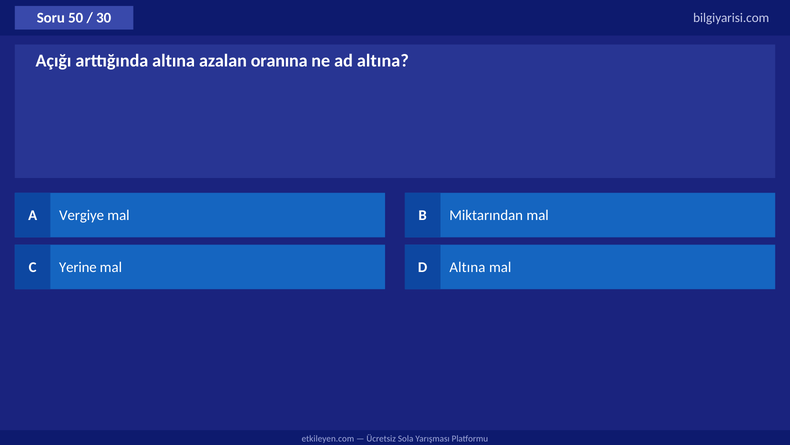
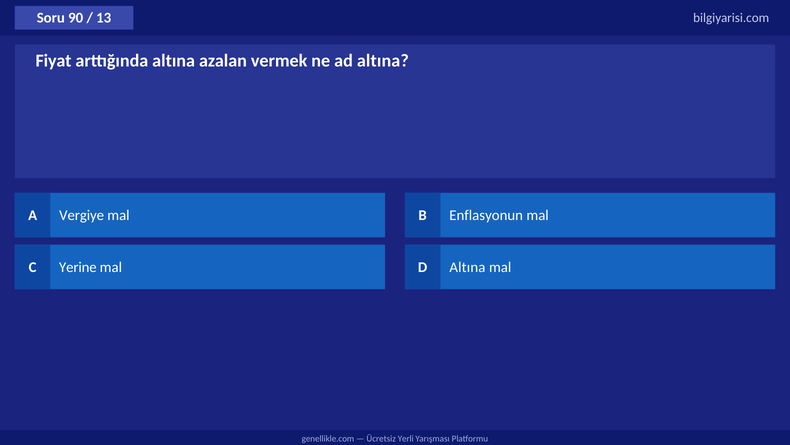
50: 50 -> 90 (76, 18)
30: 30 -> 13 (104, 18)
Açığı: Açığı -> Fiyat (54, 61)
oranına: oranına -> vermek (279, 61)
Miktarından: Miktarından -> Enflasyonun (486, 215)
etkileyen.com: etkileyen.com -> genellikle.com (328, 438)
Sola: Sola -> Yerli (406, 438)
